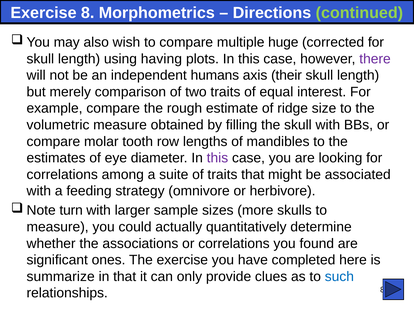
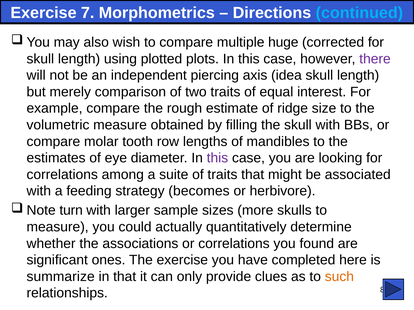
8: 8 -> 7 (88, 13)
continued colour: light green -> light blue (359, 13)
having: having -> plotted (161, 59)
humans: humans -> piercing (215, 75)
their: their -> idea (286, 75)
omnivore: omnivore -> becomes (199, 191)
such colour: blue -> orange (339, 277)
